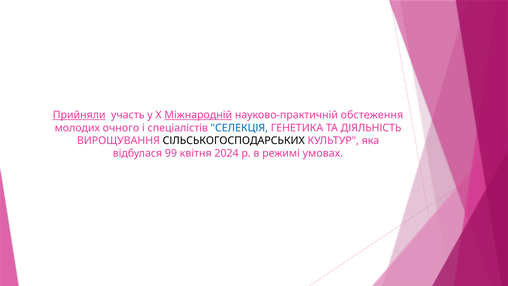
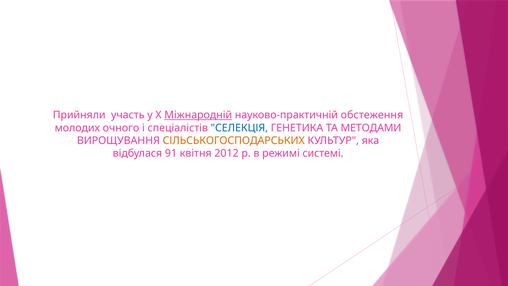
Прийняли underline: present -> none (79, 115)
ДІЯЛЬНІСТЬ: ДІЯЛЬНІСТЬ -> МЕТОДАМИ (371, 128)
СІЛЬСЬКОГОСПОДАРСЬКИХ colour: black -> orange (234, 140)
99: 99 -> 91 (171, 153)
2024: 2024 -> 2012 (227, 153)
умовах: умовах -> системі (323, 153)
